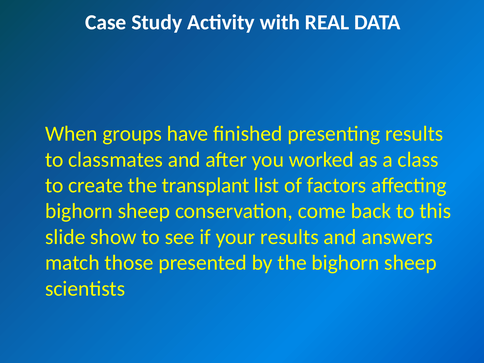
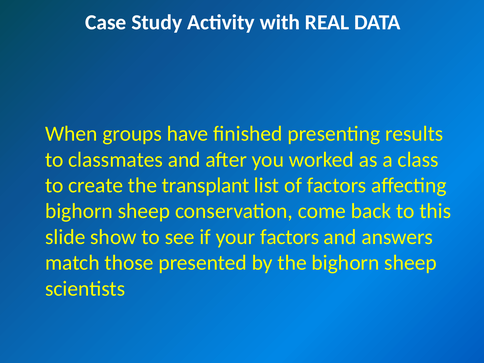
your results: results -> factors (290, 237)
